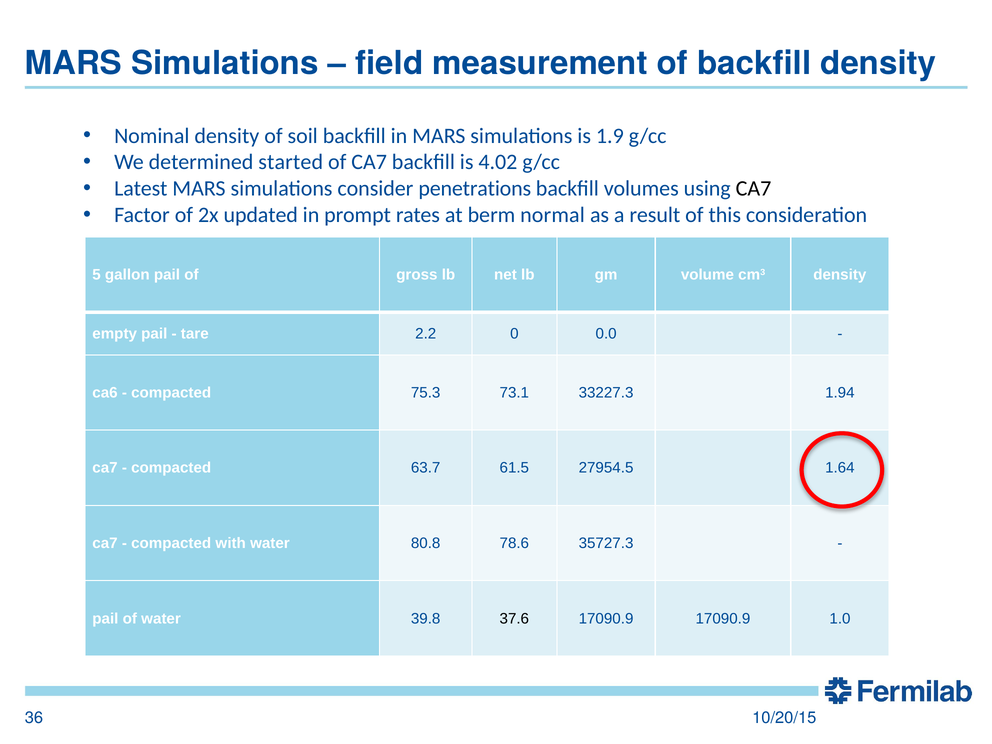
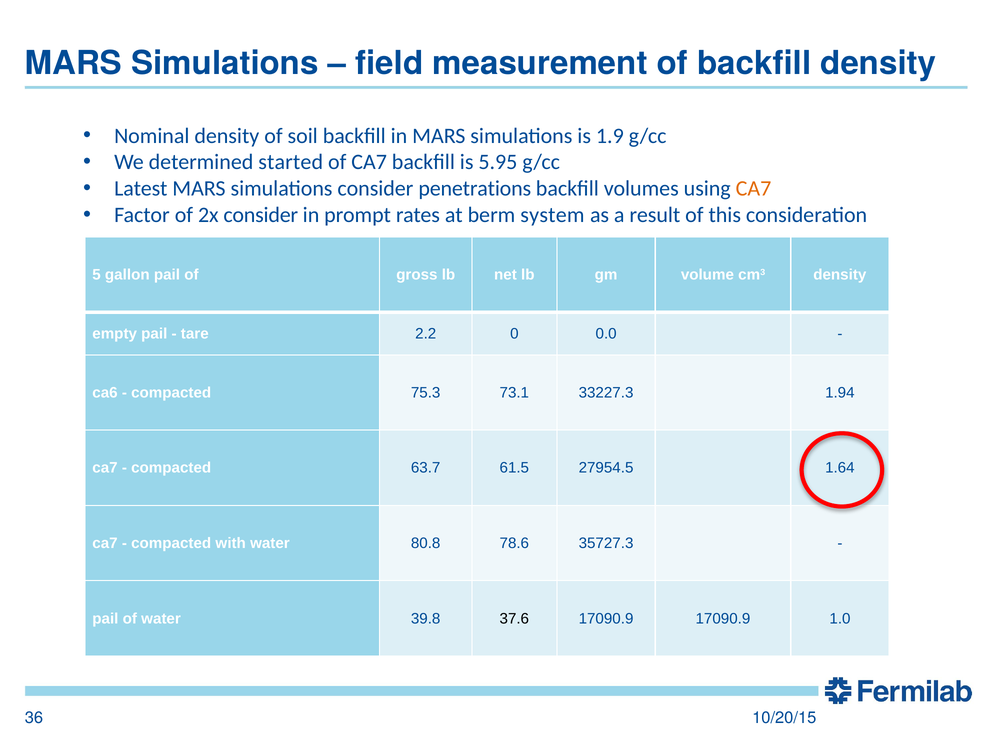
4.02: 4.02 -> 5.95 (498, 162)
CA7 colour: black -> orange (754, 189)
2x updated: updated -> consider (261, 215)
normal: normal -> system (552, 215)
